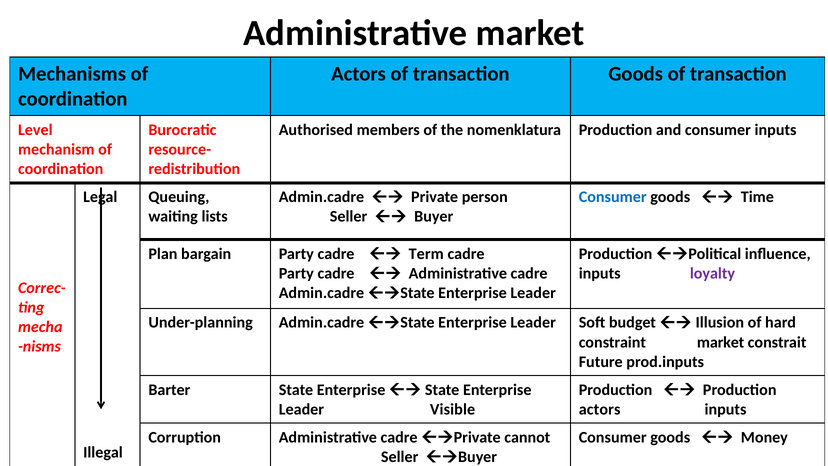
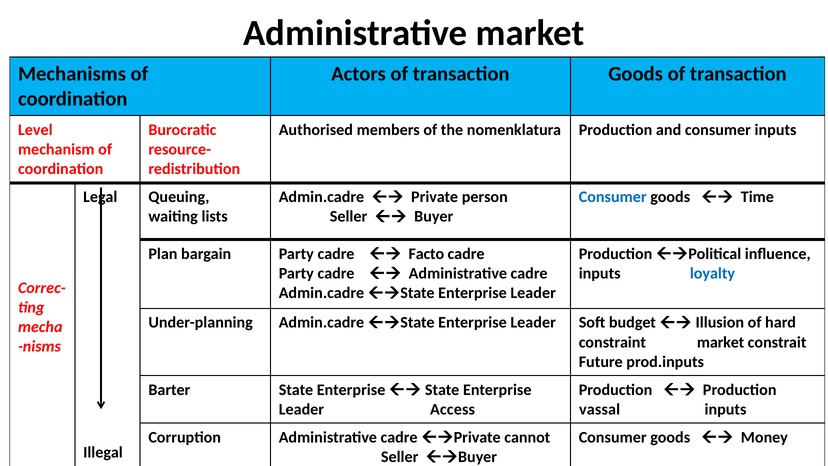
Term: Term -> Facto (426, 254)
loyalty colour: purple -> blue (712, 273)
Visible: Visible -> Access (453, 409)
actors: actors -> vassal (600, 409)
